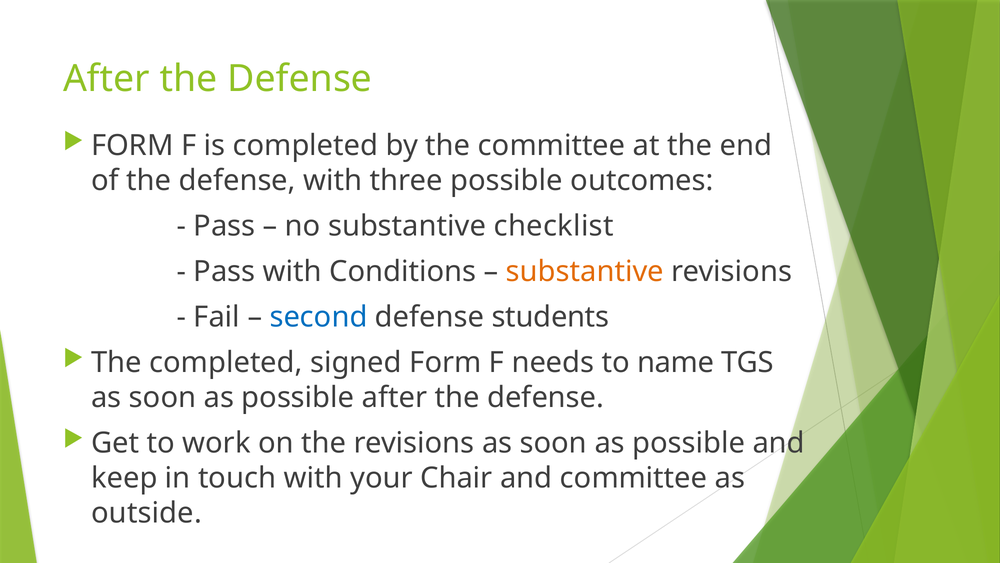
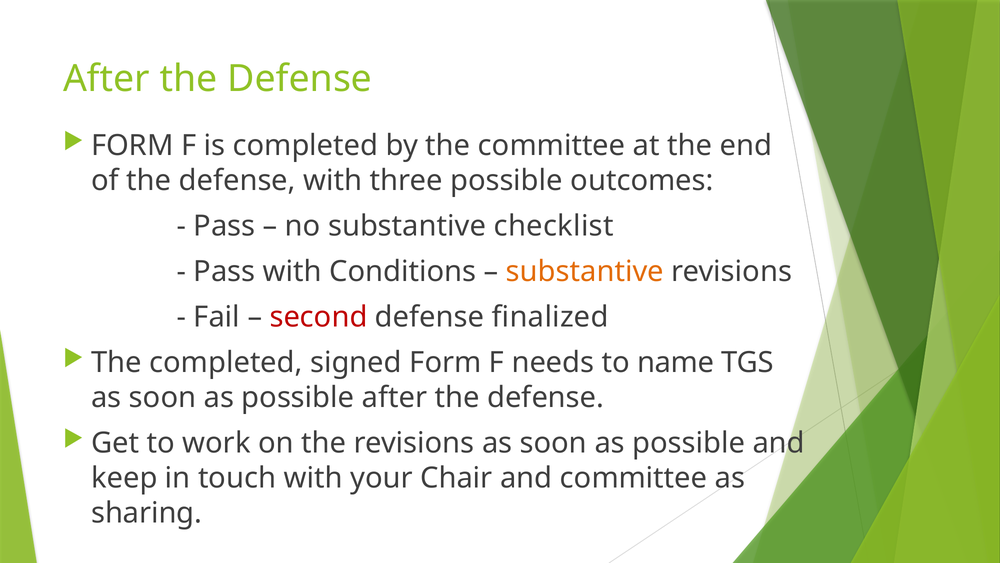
second colour: blue -> red (319, 317)
students: students -> finalized (550, 317)
outside: outside -> sharing (147, 513)
